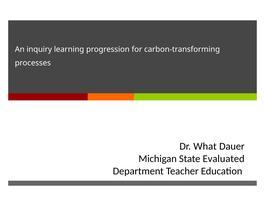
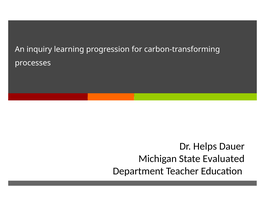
What: What -> Helps (205, 146)
